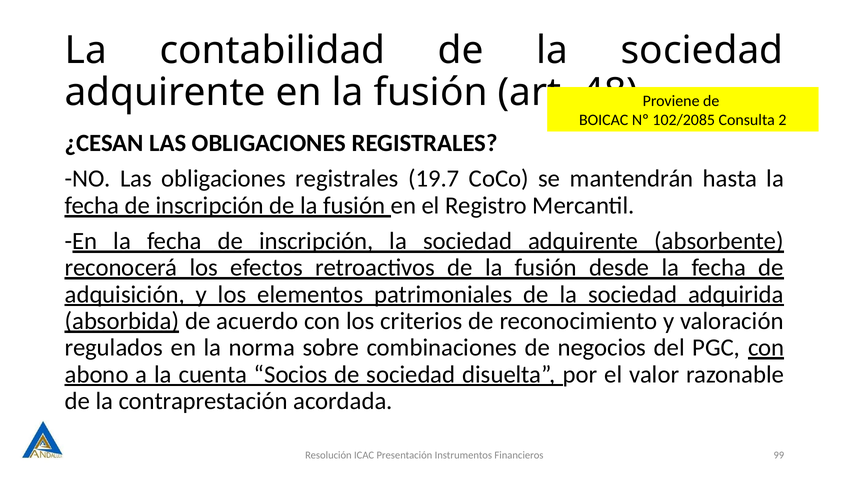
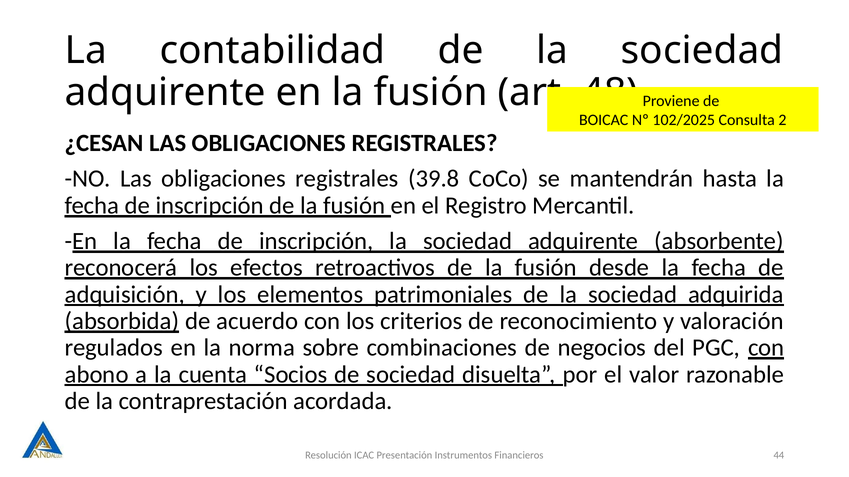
102/2085: 102/2085 -> 102/2025 (684, 120)
19.7: 19.7 -> 39.8 (434, 179)
99: 99 -> 44 (779, 456)
